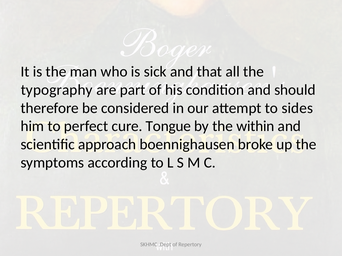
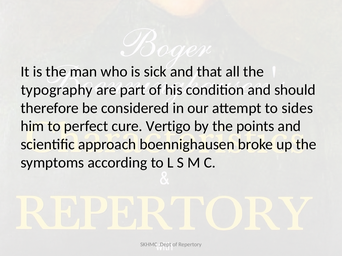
Tongue: Tongue -> Vertigo (168, 126)
within: within -> points (255, 126)
